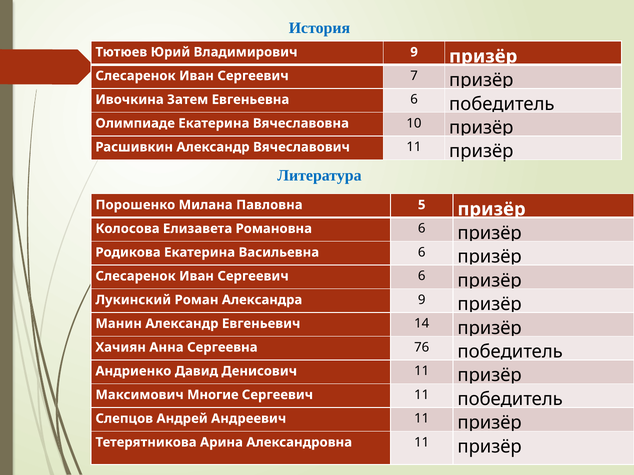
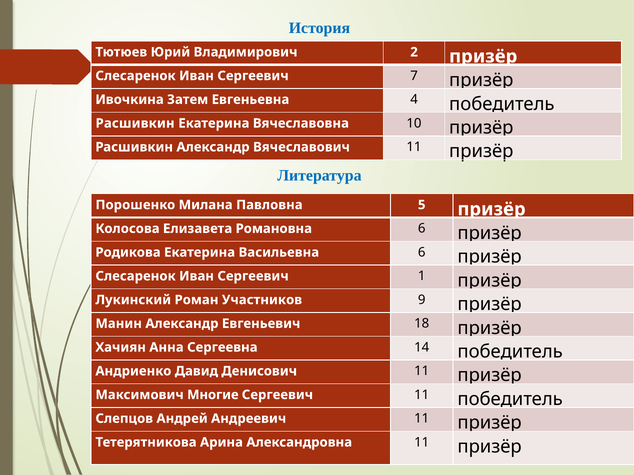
Владимирович 9: 9 -> 2 (414, 52)
Евгеньевна 6: 6 -> 4 (414, 100)
Олимпиаде: Олимпиаде -> Расшивкин (135, 123)
Сергеевич 6: 6 -> 1 (422, 276)
Александра: Александра -> Участников (262, 300)
14: 14 -> 18 (422, 324)
76: 76 -> 14 (422, 348)
